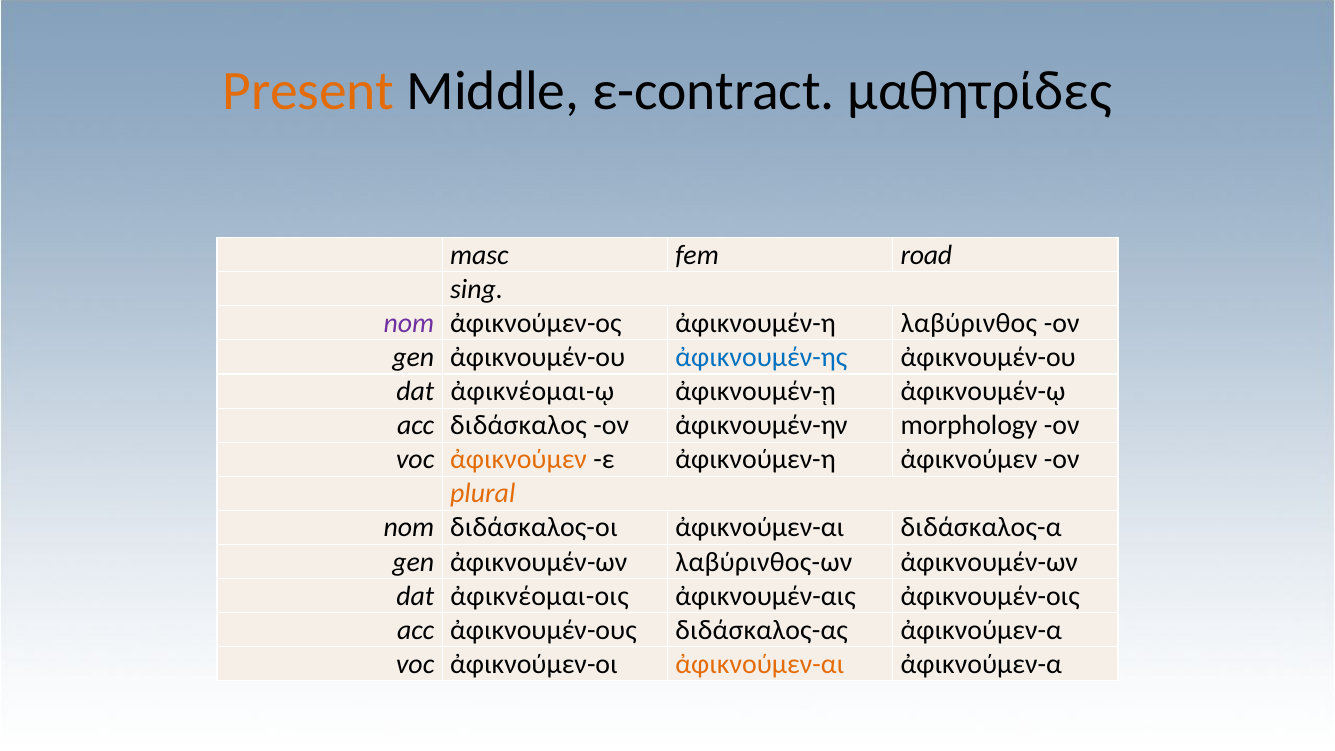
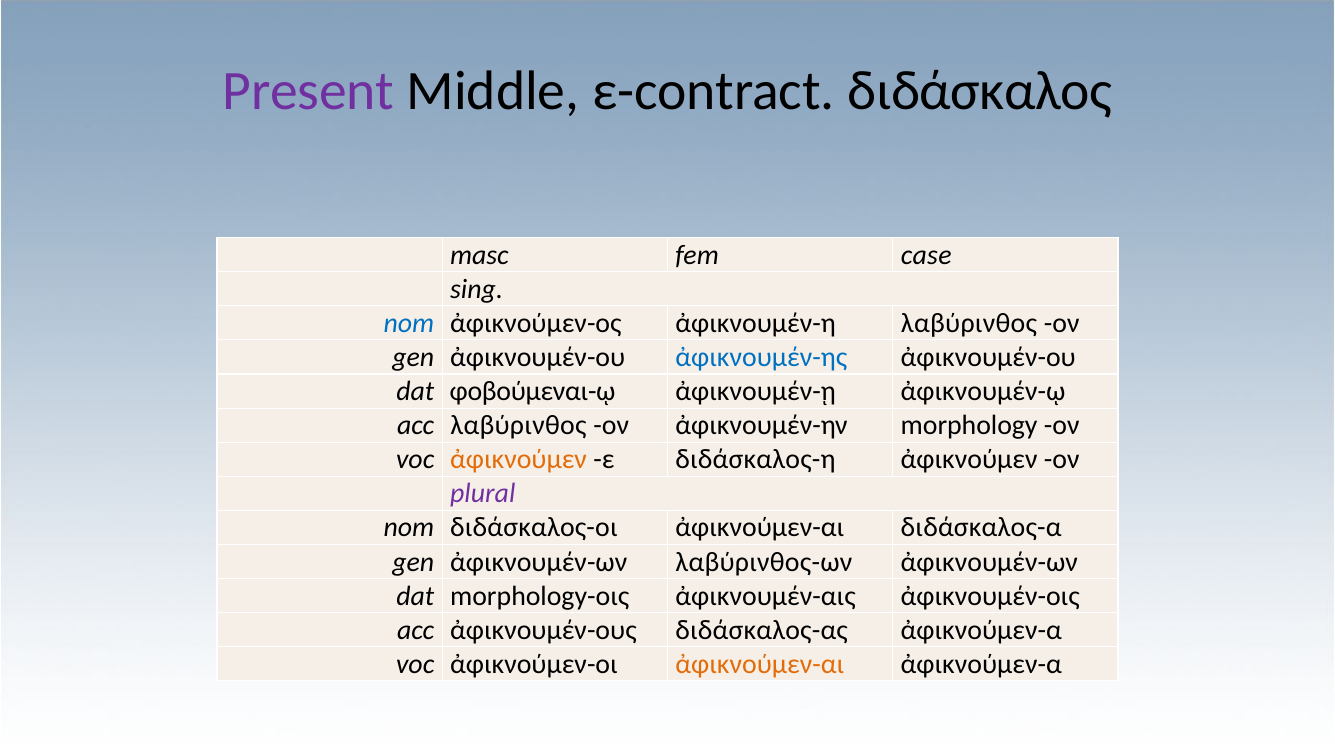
Present colour: orange -> purple (309, 91)
μαθητρίδες: μαθητρίδες -> διδάσκαλος (980, 91)
road: road -> case (926, 255)
nom colour: purple -> blue (409, 323)
ἀφικνέομαι-ῳ: ἀφικνέομαι-ῳ -> φοβούμεναι-ῳ (533, 391)
acc διδάσκαλος: διδάσκαλος -> λαβύρινθος (518, 425)
ἀφικνούμεν-η: ἀφικνούμεν-η -> διδάσκαλος-η (755, 460)
plural colour: orange -> purple (483, 494)
ἀφικνέομαι-οις: ἀφικνέομαι-οις -> morphology-οις (540, 596)
